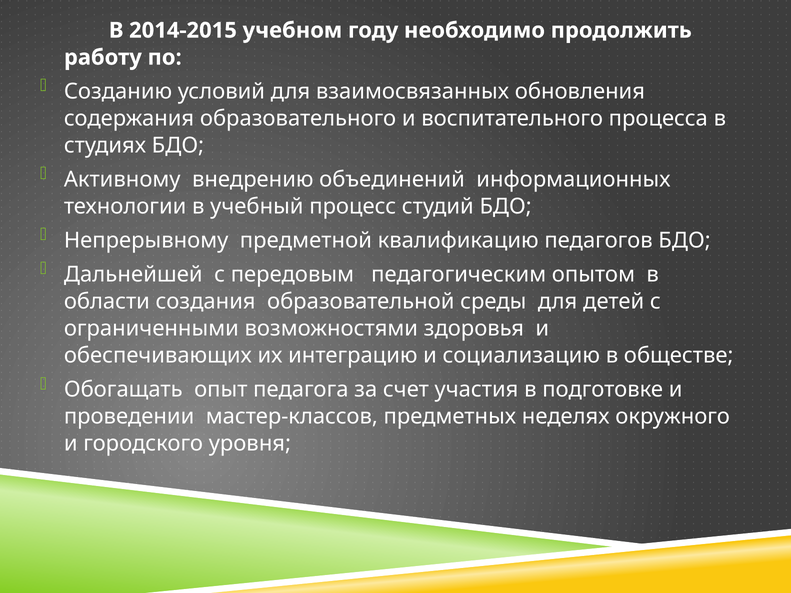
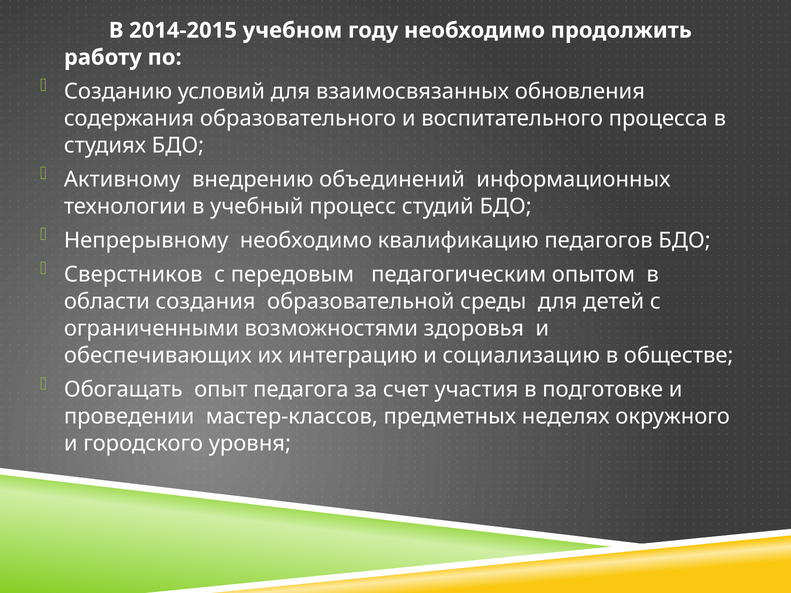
Непрерывному предметной: предметной -> необходимо (306, 241)
Дальнейшей: Дальнейшей -> Сверстников (133, 275)
